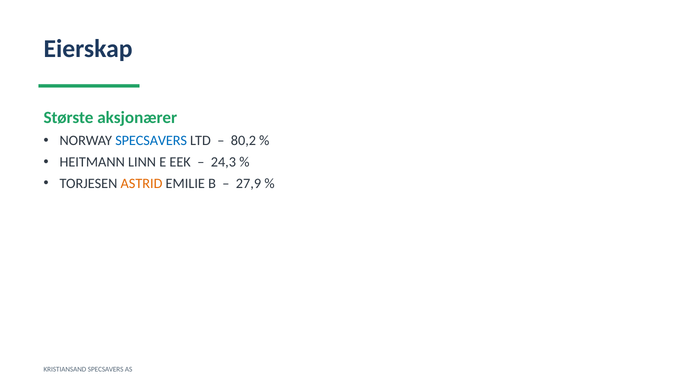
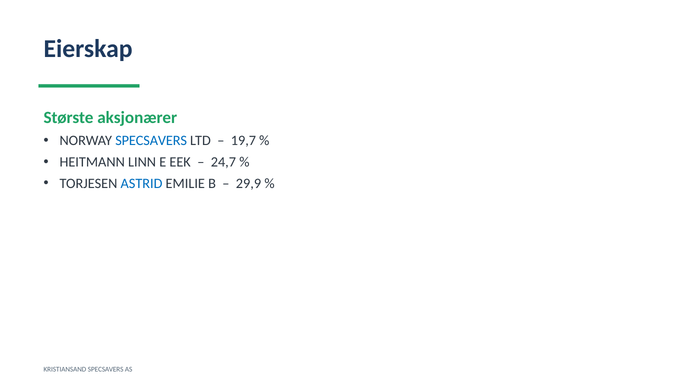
80,2: 80,2 -> 19,7 (243, 141)
24,3: 24,3 -> 24,7 (223, 162)
ASTRID colour: orange -> blue (141, 183)
27,9: 27,9 -> 29,9 (248, 183)
